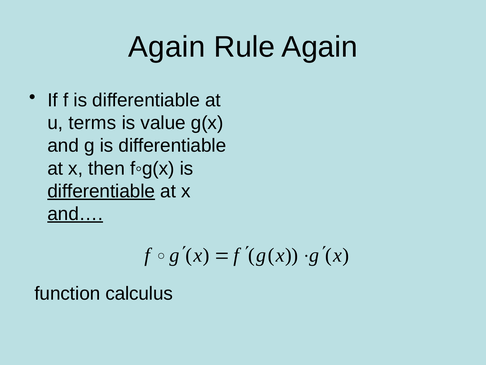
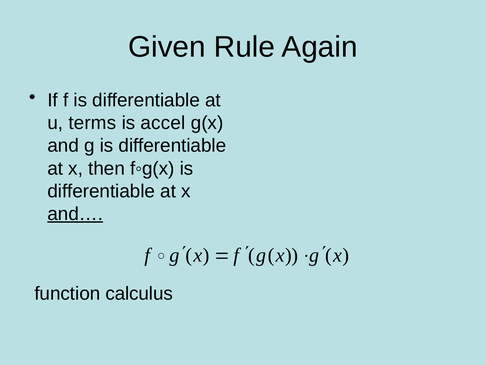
Again: Again -> Given (167, 47)
value: value -> accel (163, 123)
differentiable underline: present -> none (101, 191)
